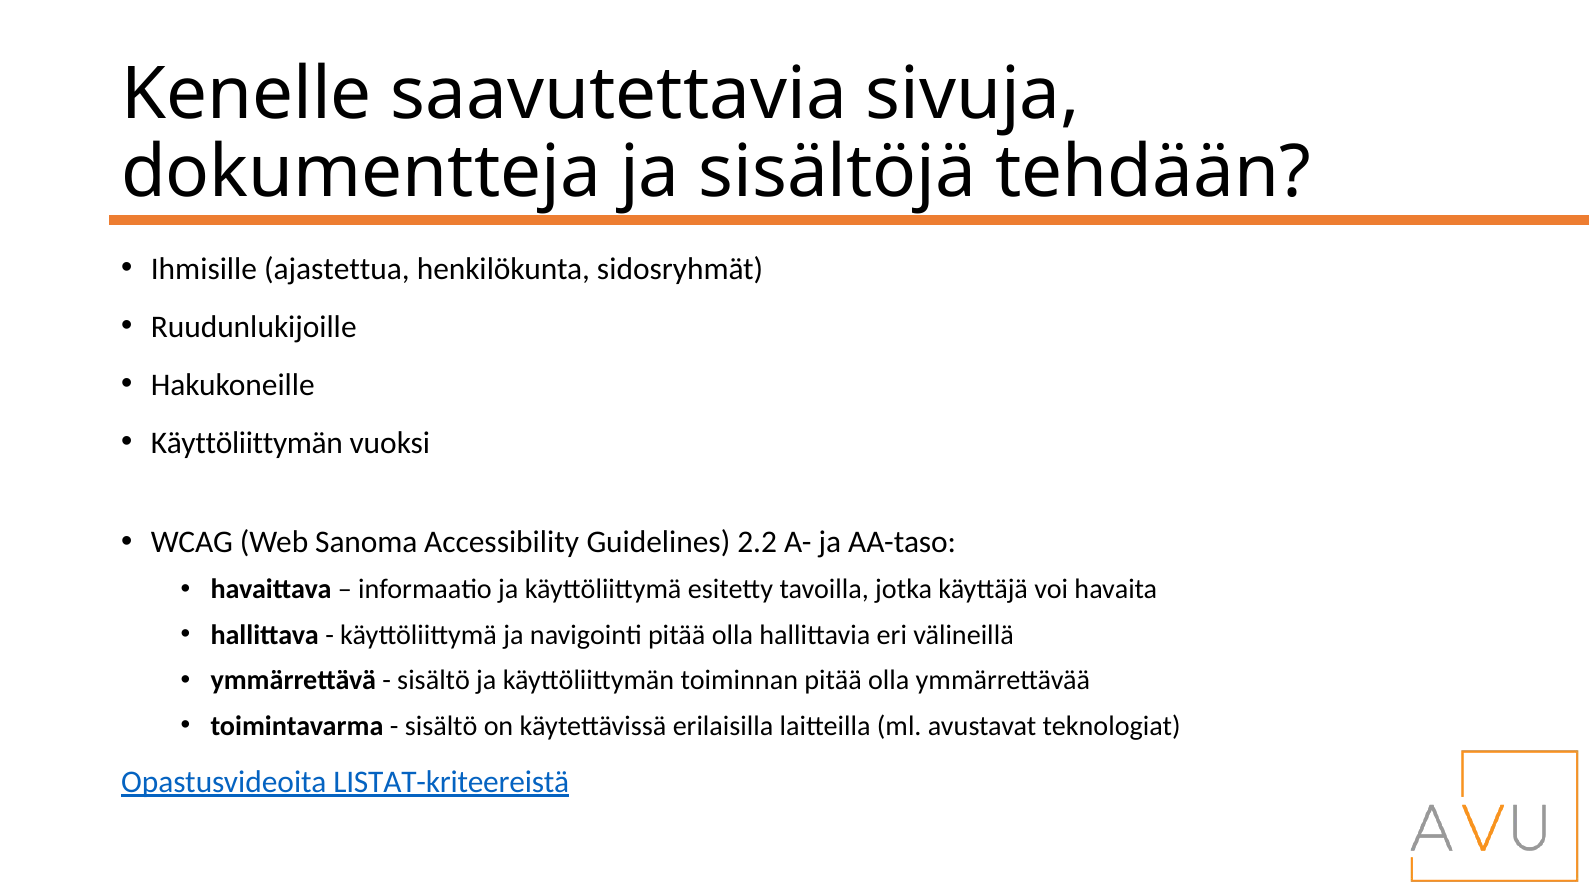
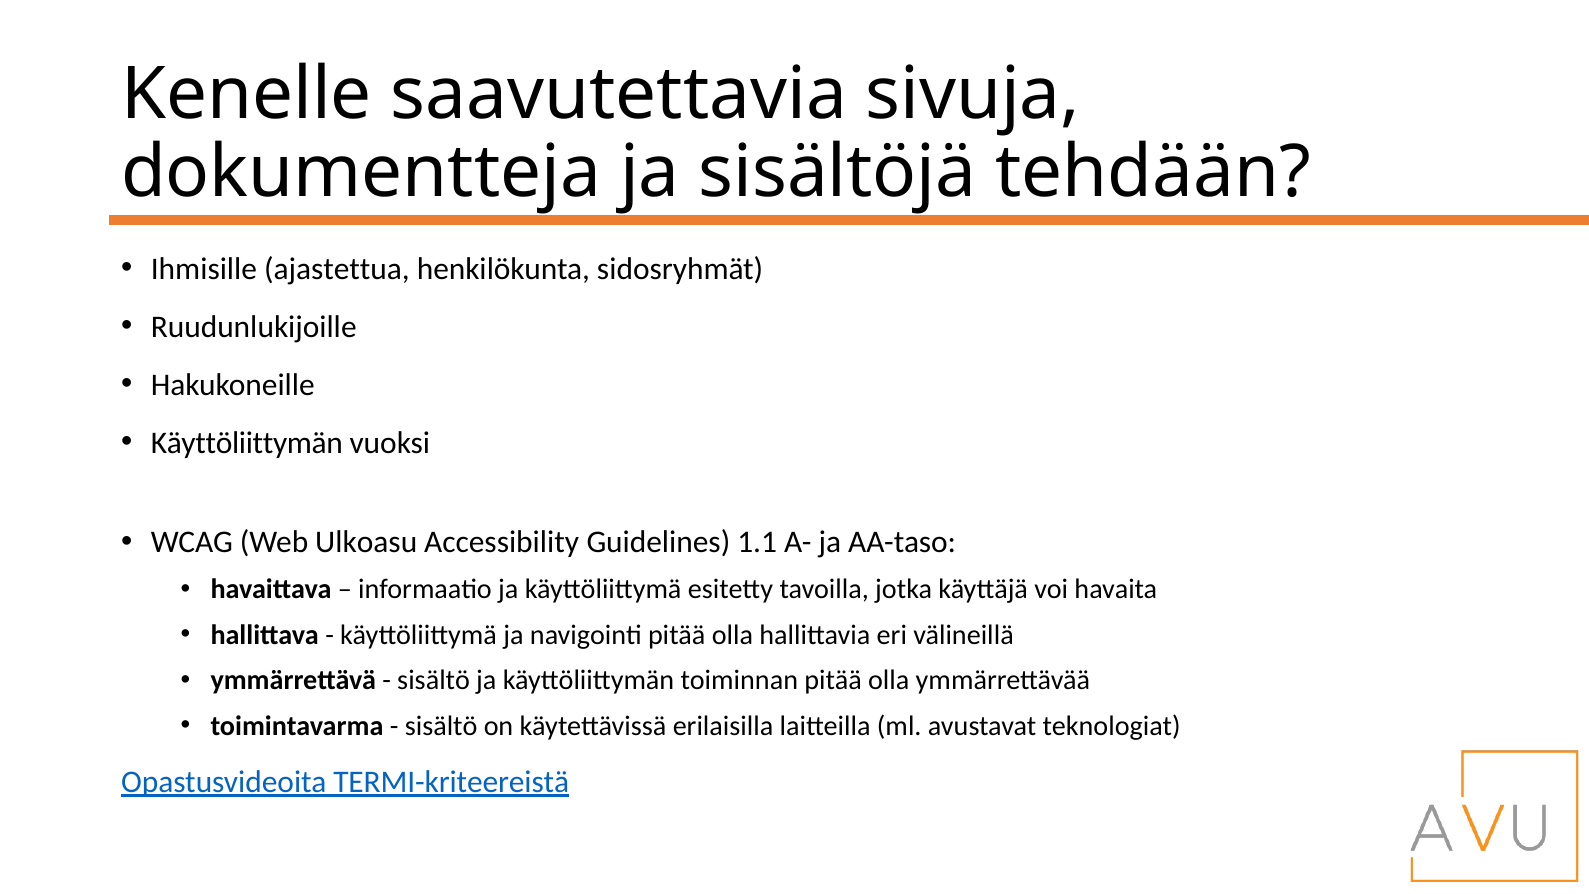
Sanoma: Sanoma -> Ulkoasu (366, 542)
2.2: 2.2 -> 1.1 (757, 542)
LISTAT-kriteereistä: LISTAT-kriteereistä -> TERMI-kriteereistä (451, 782)
